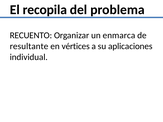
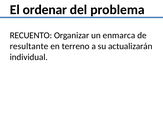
recopila: recopila -> ordenar (45, 10)
vértices: vértices -> terreno (76, 46)
aplicaciones: aplicaciones -> actualizarán (130, 46)
